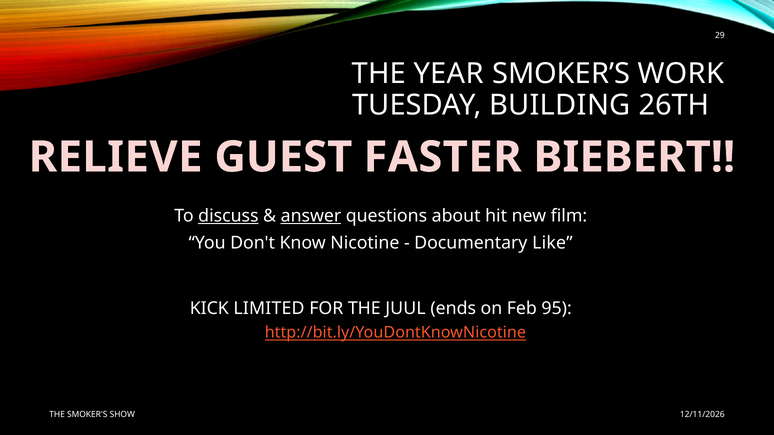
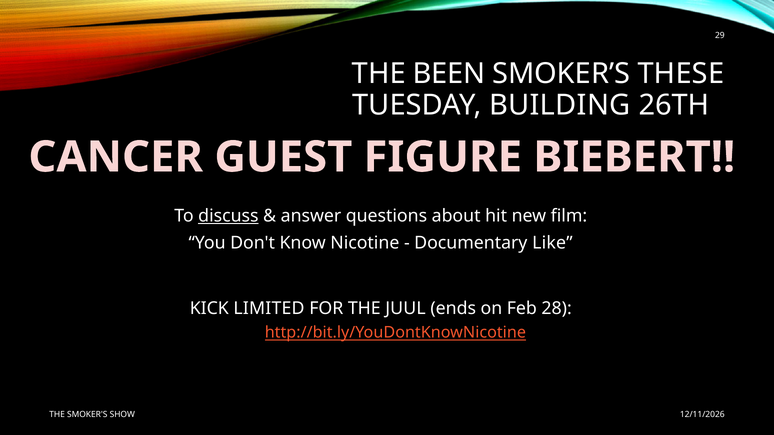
YEAR: YEAR -> BEEN (449, 74)
WORK: WORK -> THESE (681, 74)
RELIEVE: RELIEVE -> CANCER (116, 157)
FASTER: FASTER -> FIGURE (443, 157)
answer underline: present -> none (311, 216)
95: 95 -> 28 (557, 309)
